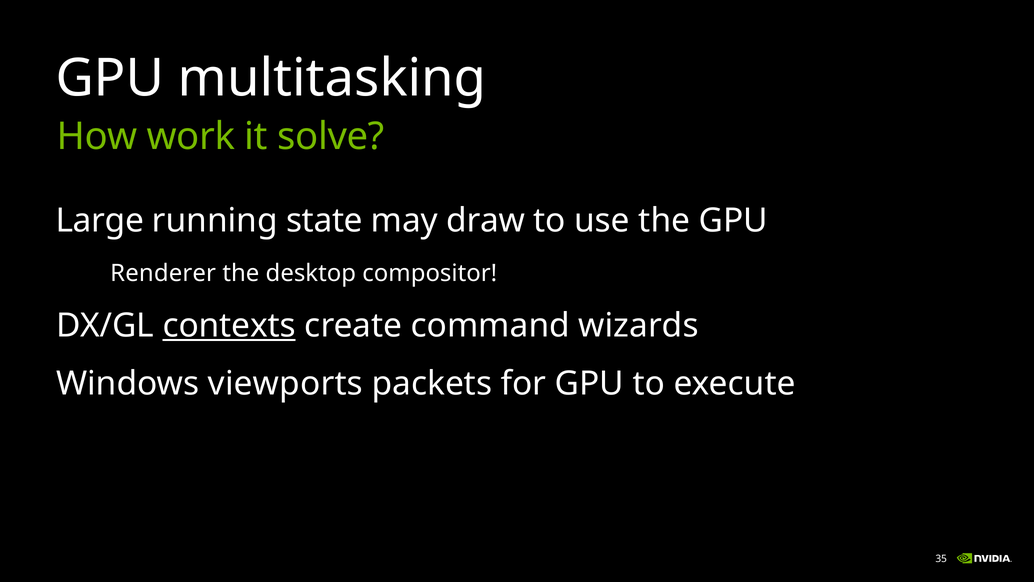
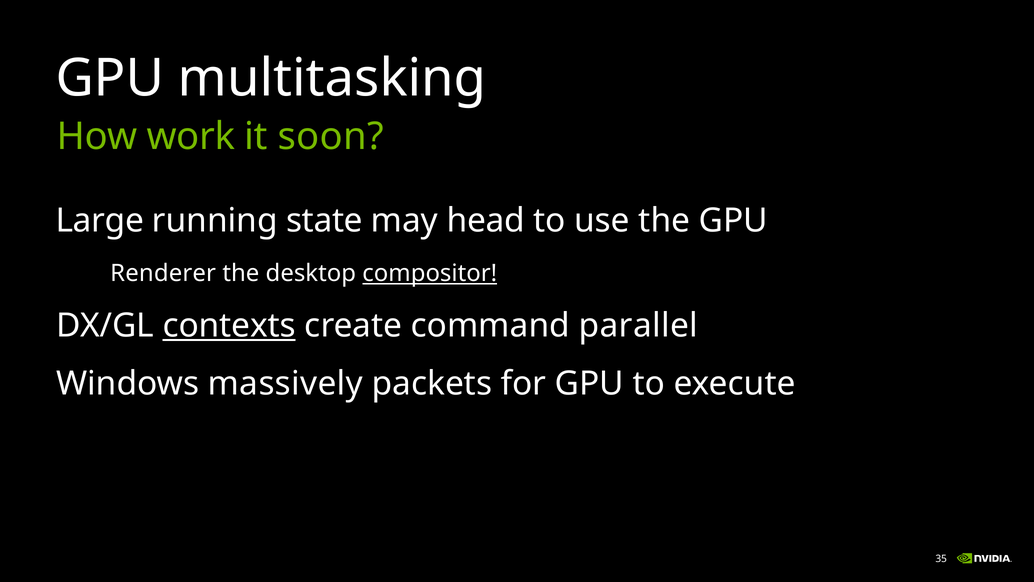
solve: solve -> soon (331, 136)
draw: draw -> head (486, 220)
compositor underline: none -> present (430, 273)
wizards: wizards -> parallel (638, 326)
viewports: viewports -> massively (285, 383)
